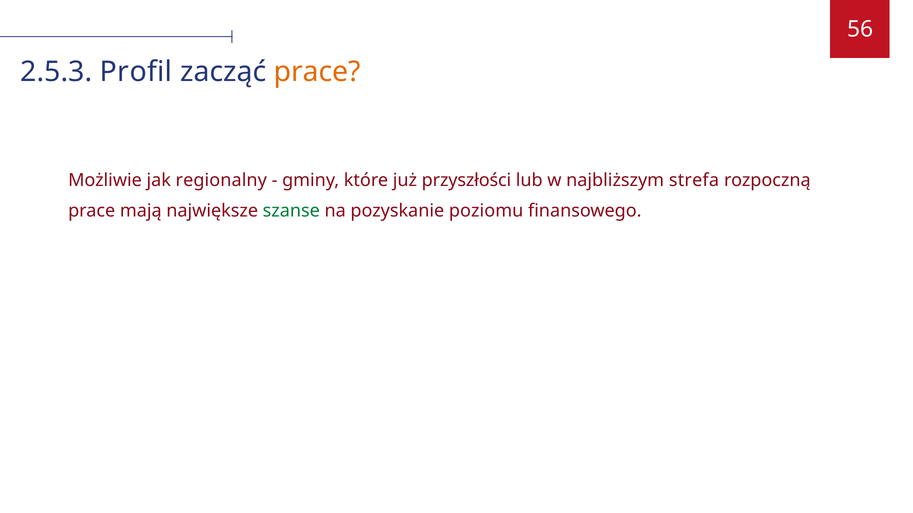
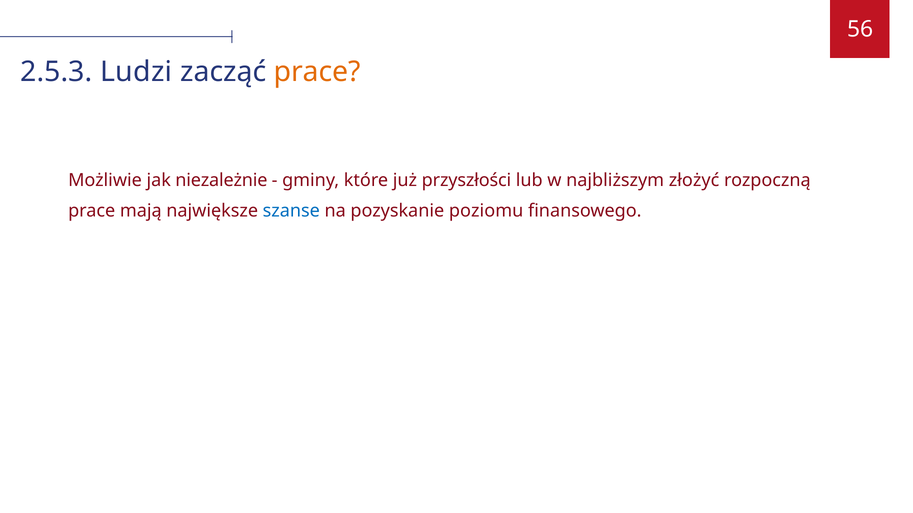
Profil: Profil -> Ludzi (136, 72)
regionalny: regionalny -> niezależnie (221, 180)
strefa: strefa -> złożyć (694, 180)
szanse colour: green -> blue (291, 211)
